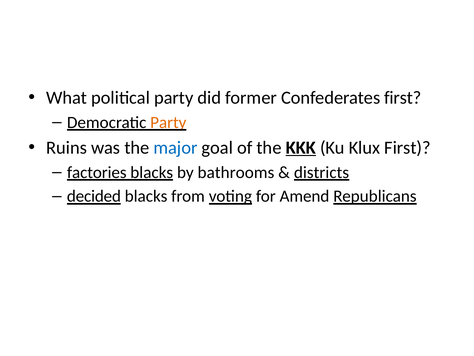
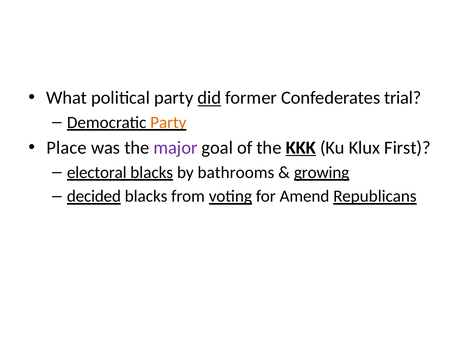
did underline: none -> present (209, 98)
Confederates first: first -> trial (403, 98)
Ruins: Ruins -> Place (67, 147)
major colour: blue -> purple (175, 147)
factories: factories -> electoral (97, 172)
districts: districts -> growing (322, 172)
